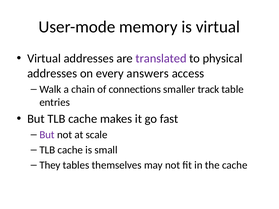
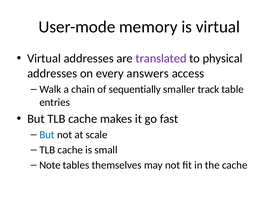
connections: connections -> sequentially (135, 89)
But colour: purple -> blue (47, 135)
They: They -> Note (50, 165)
